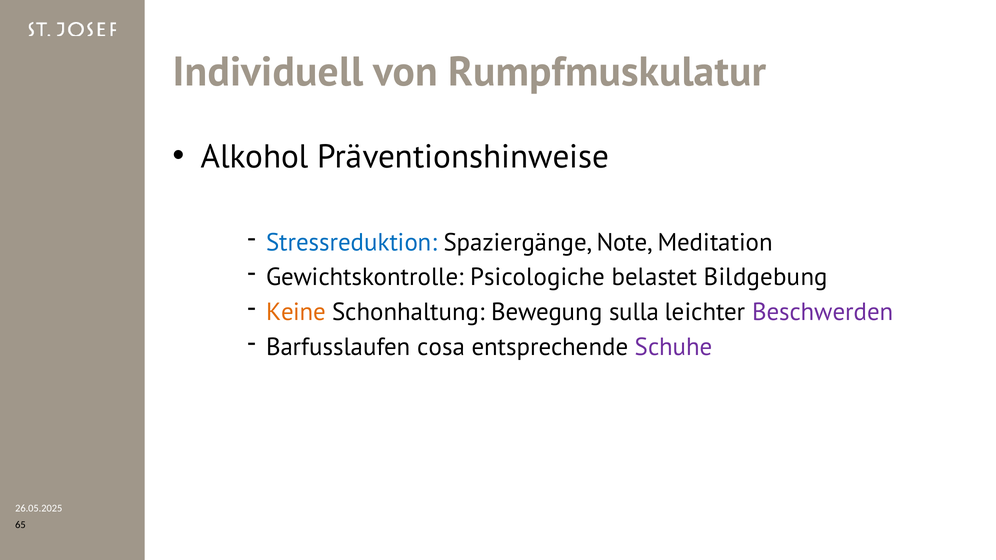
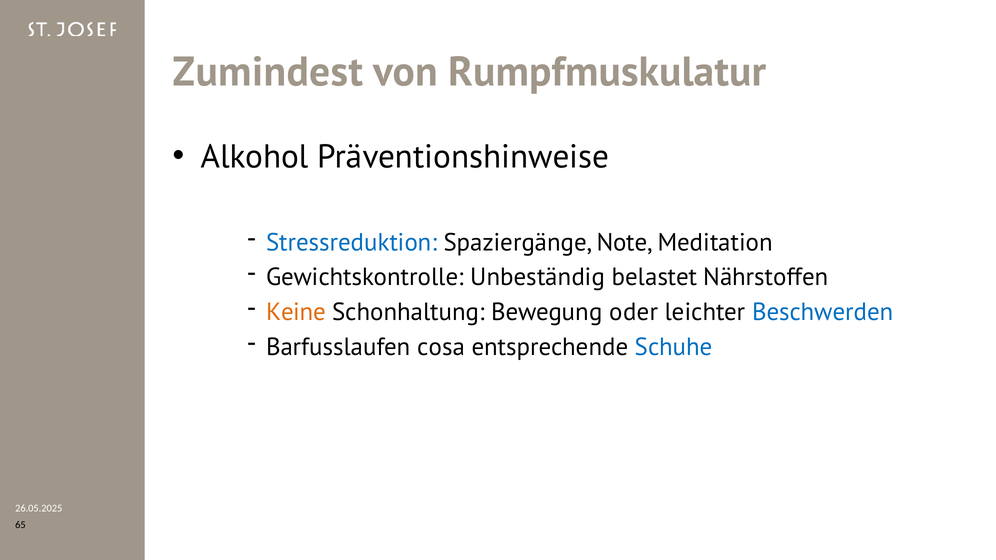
Individuell: Individuell -> Zumindest (268, 72)
Psicologiche: Psicologiche -> Unbeständig (538, 277)
Bildgebung: Bildgebung -> Nährstoffen (766, 277)
sulla: sulla -> oder (634, 312)
Beschwerden colour: purple -> blue (823, 312)
Schuhe colour: purple -> blue (674, 347)
